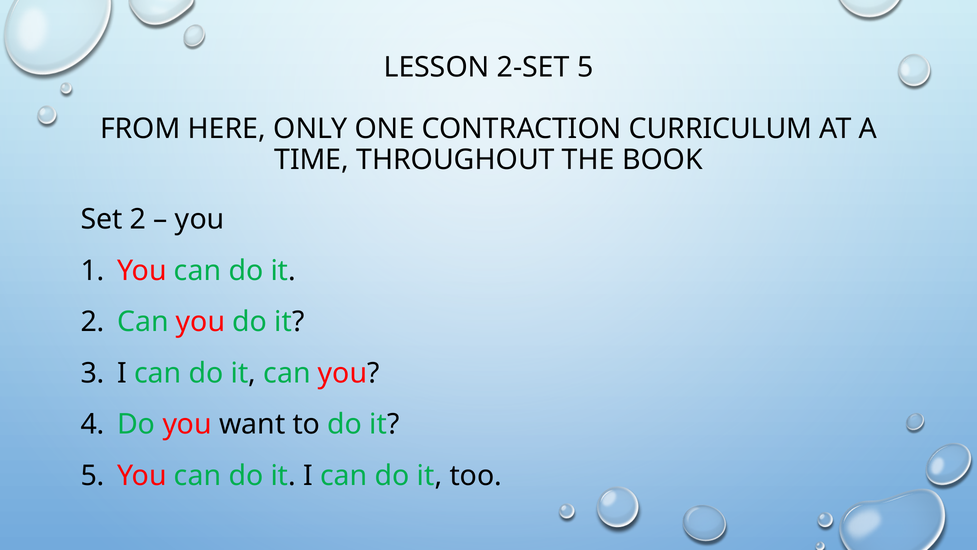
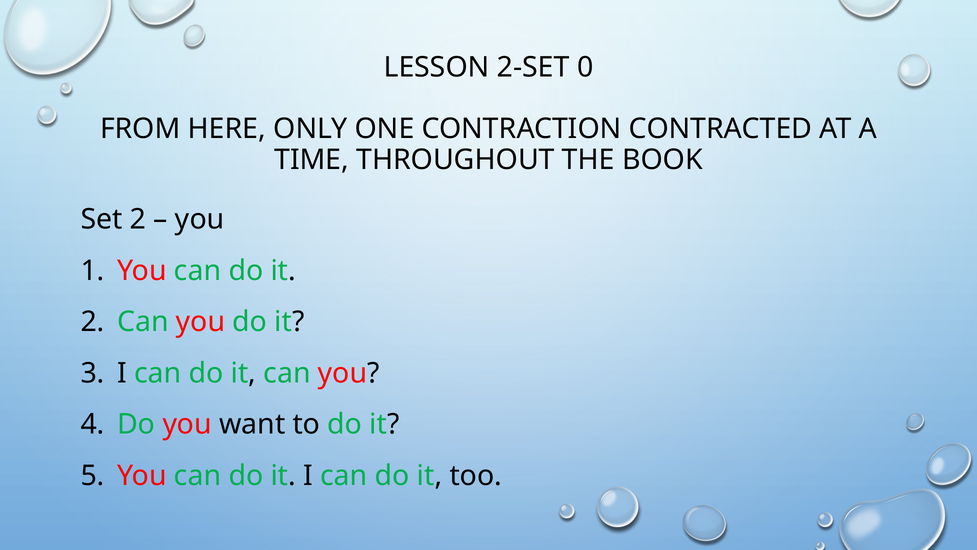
2-SET 5: 5 -> 0 (585, 67)
CURRICULUM: CURRICULUM -> CONTRACTED (721, 129)
